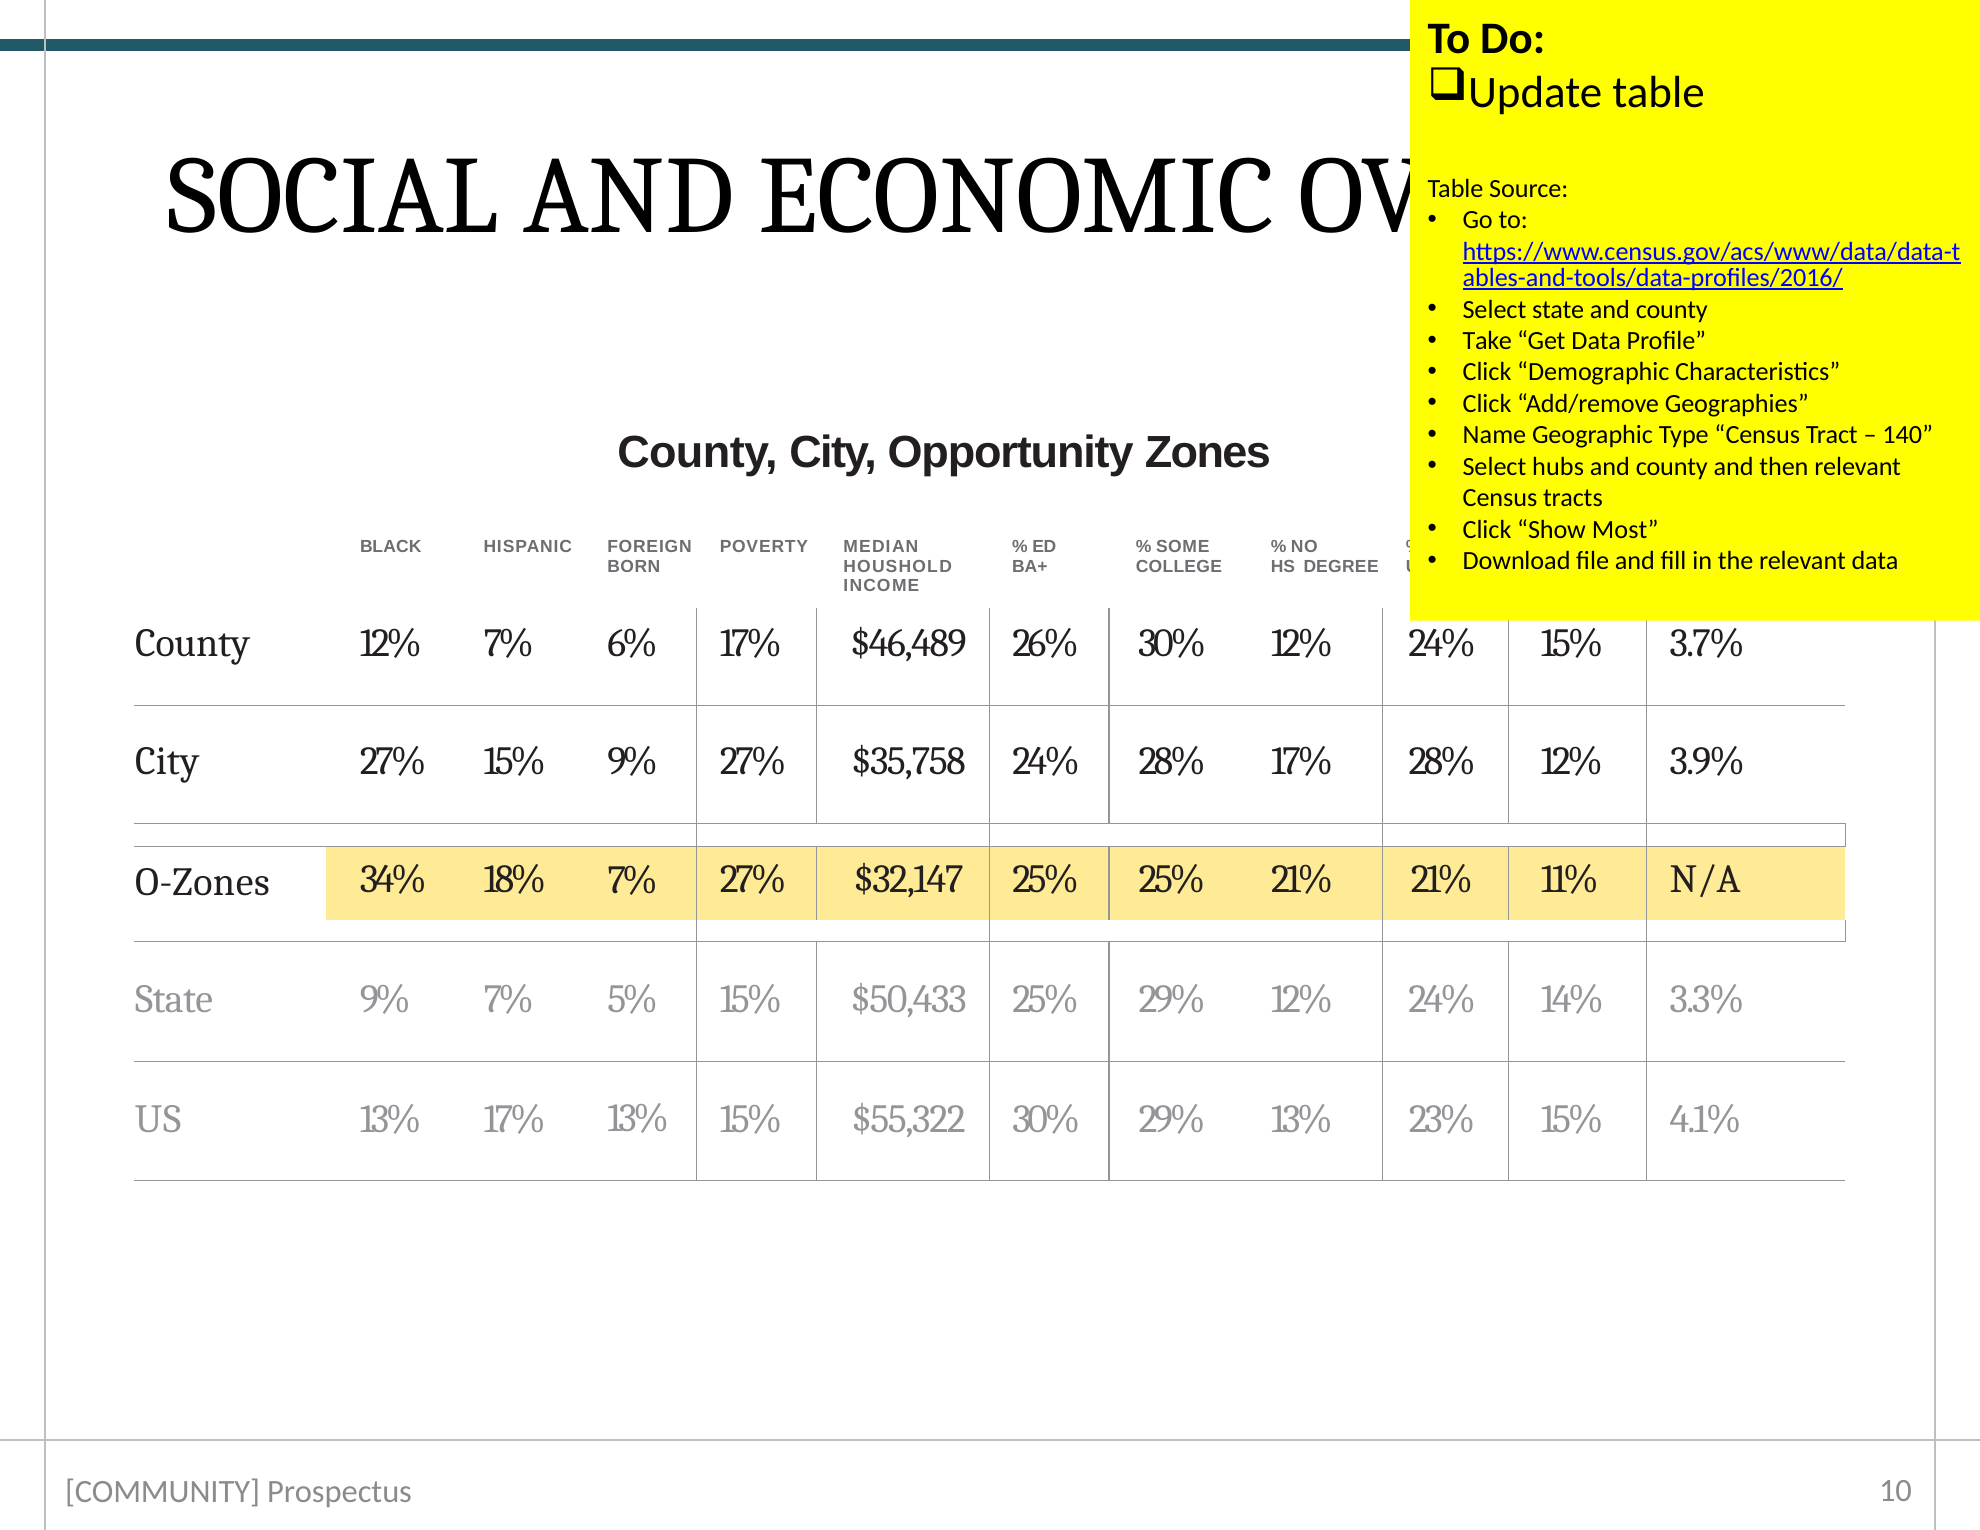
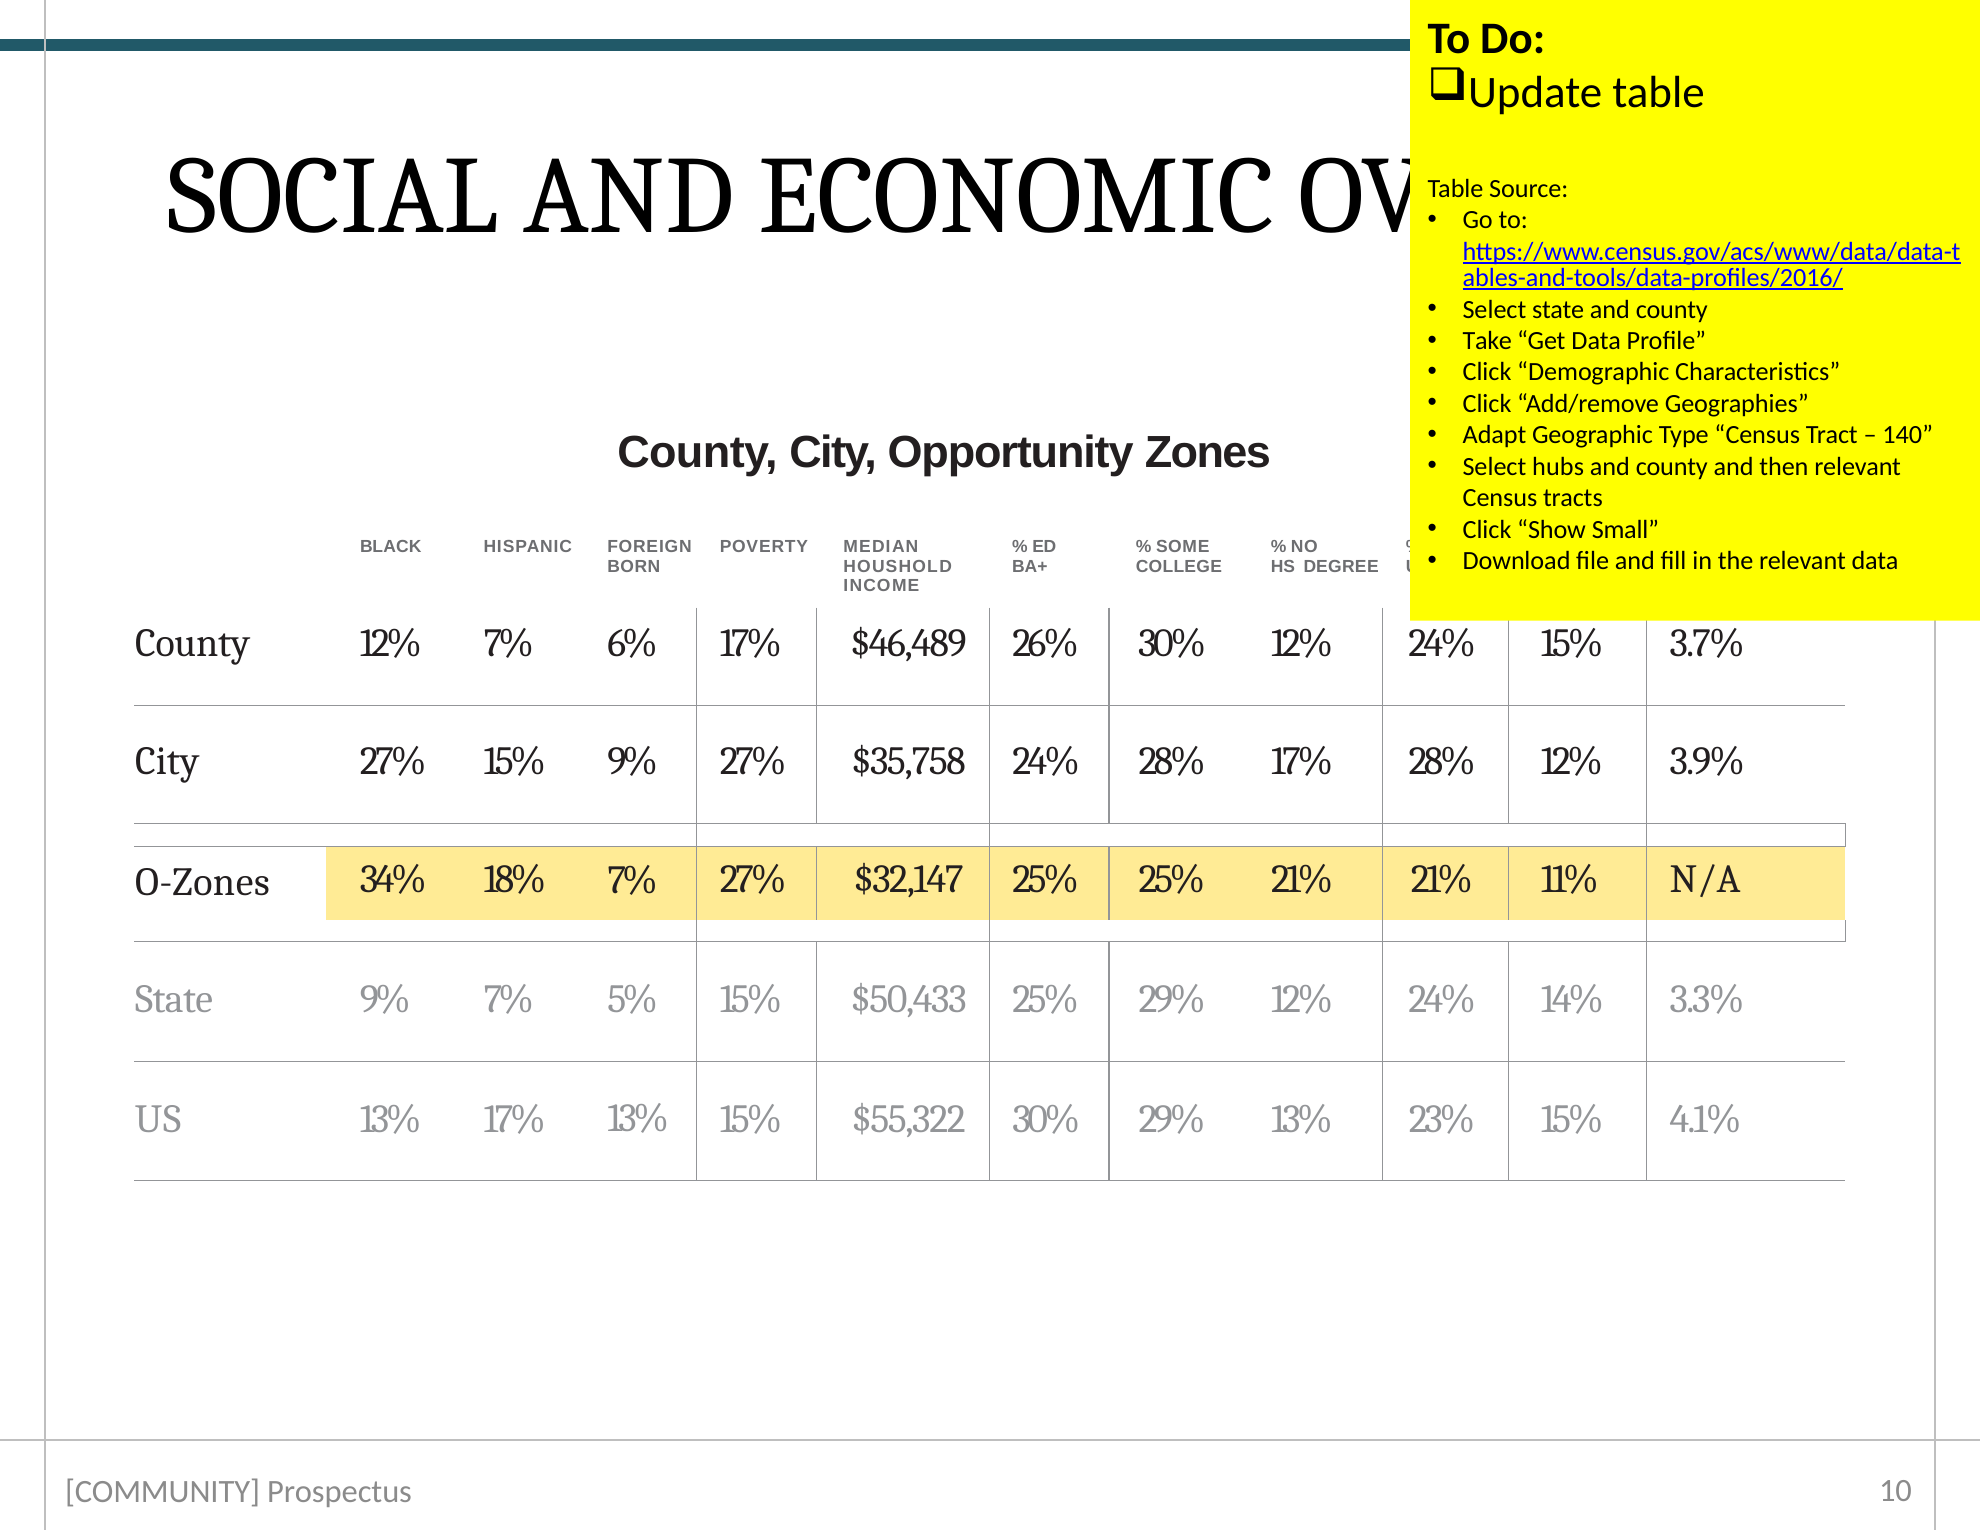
Name: Name -> Adapt (1495, 435)
Most: Most -> Small (1625, 530)
